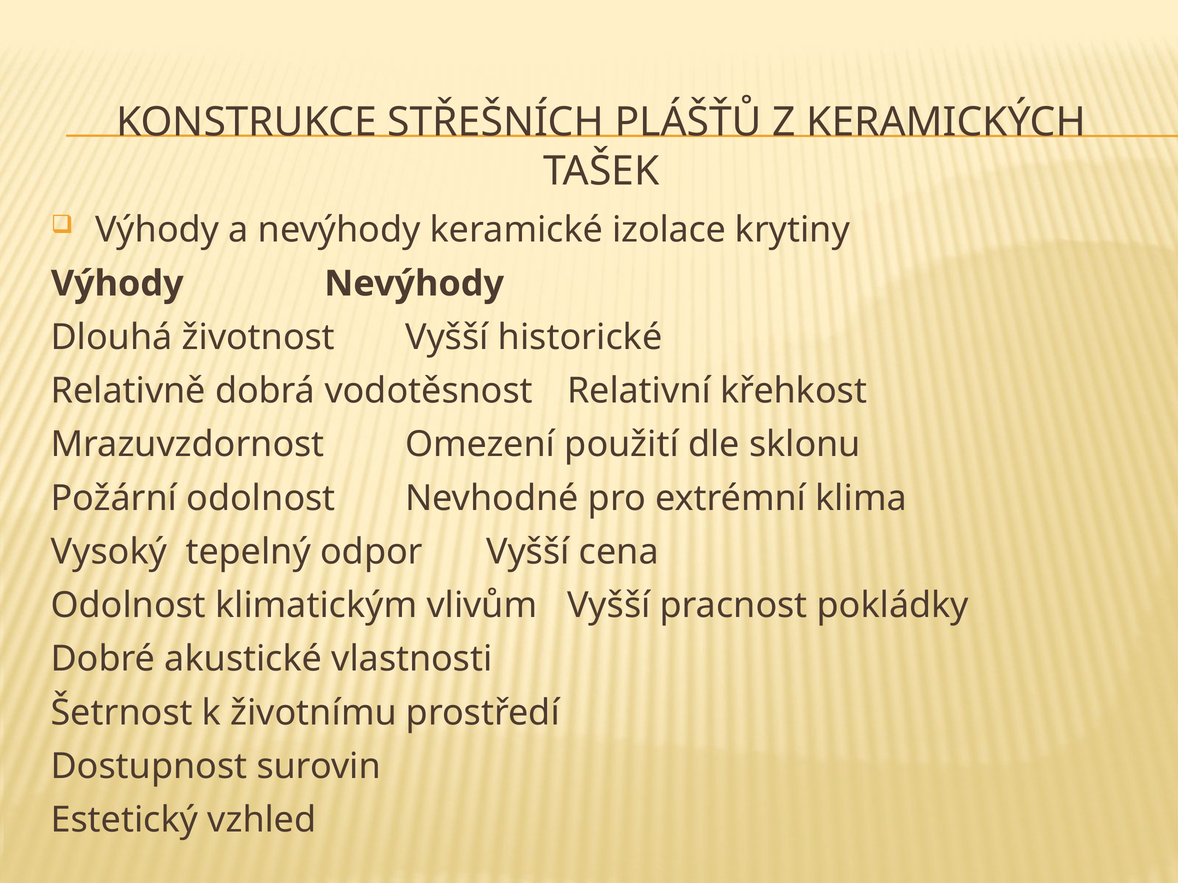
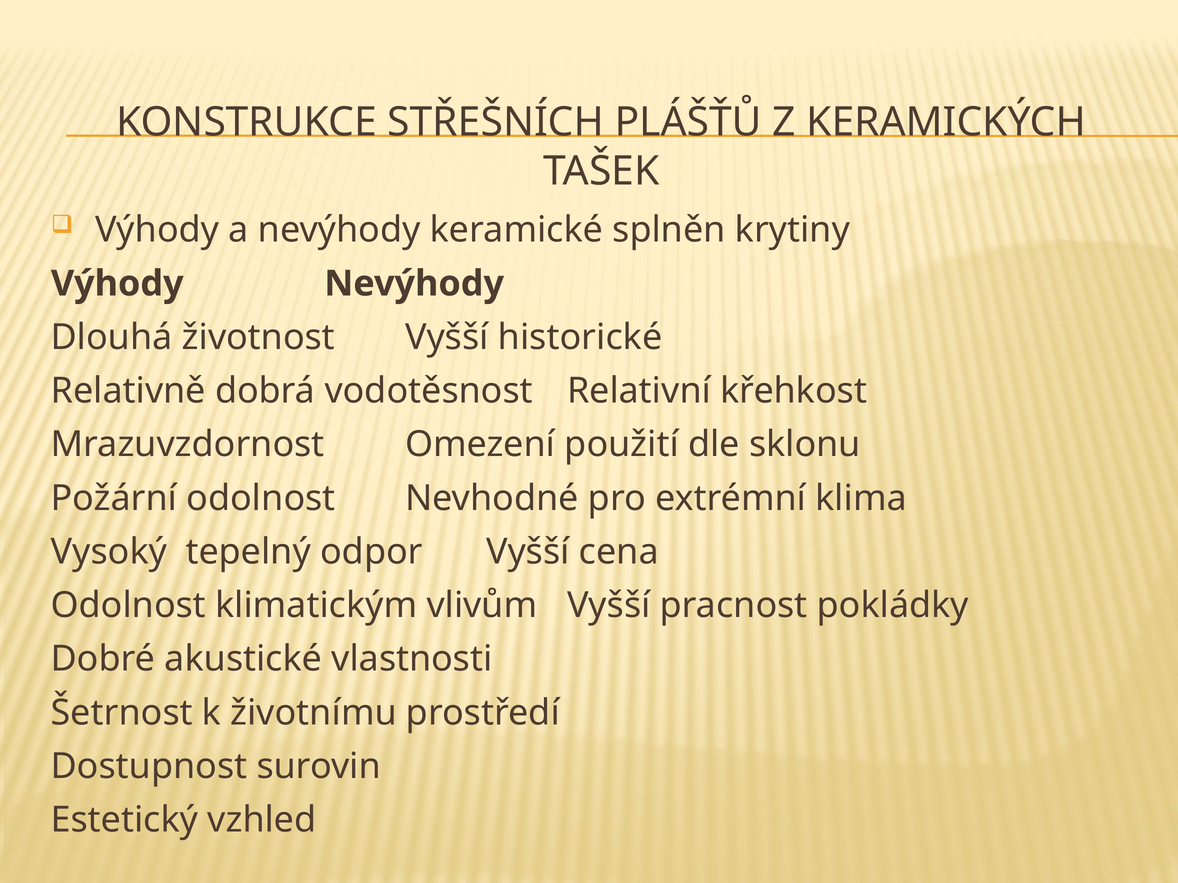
izolace: izolace -> splněn (669, 230)
